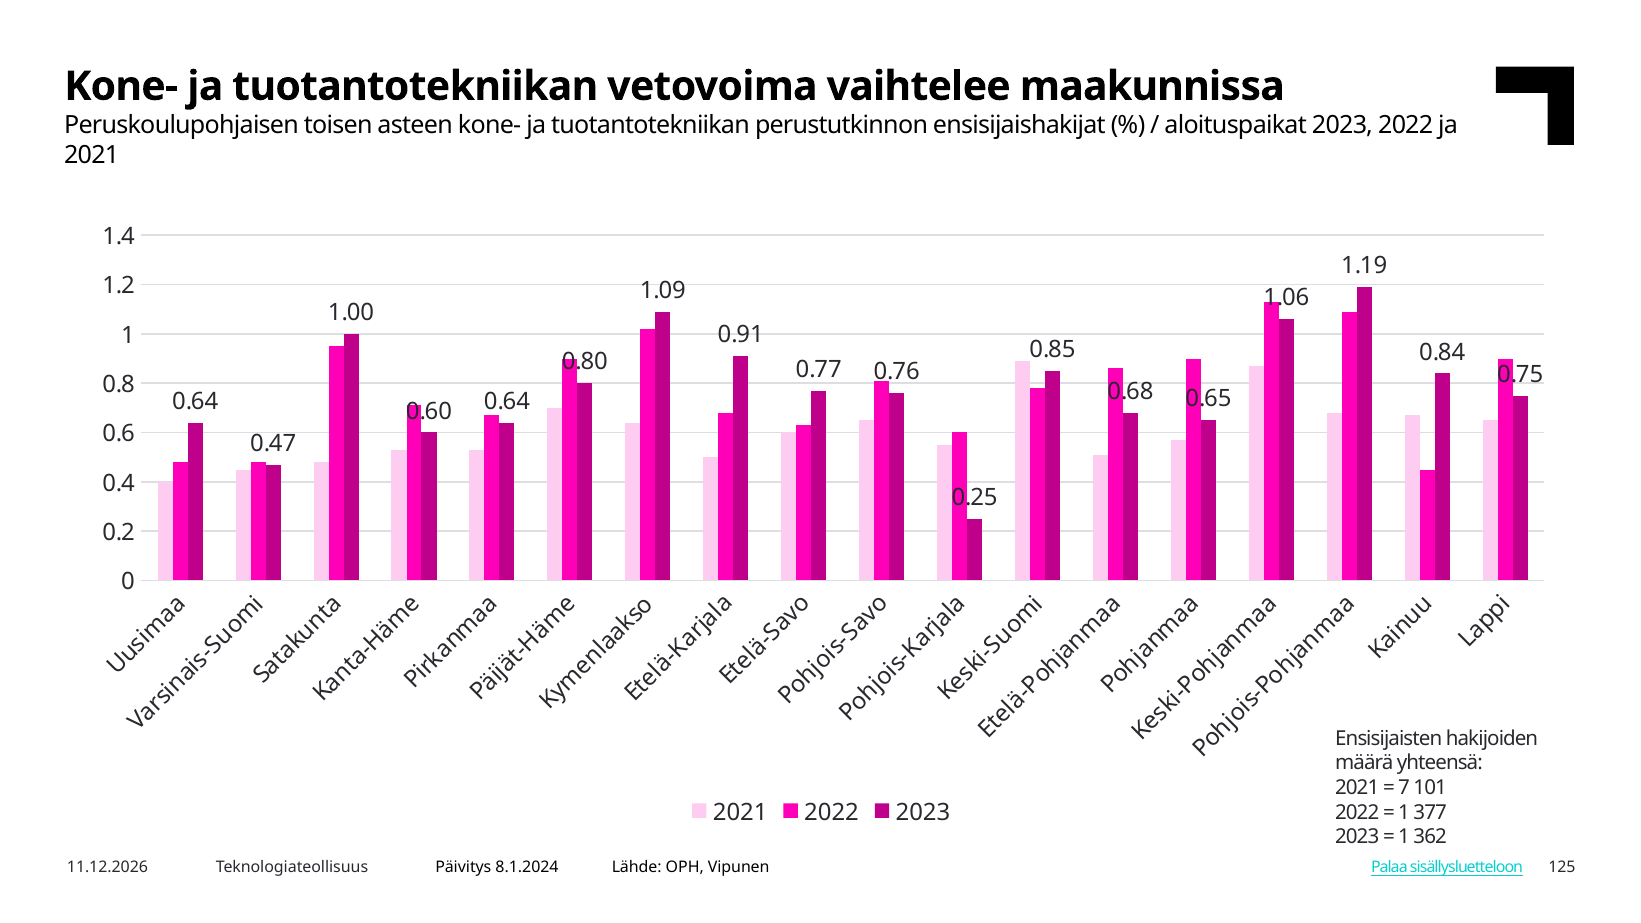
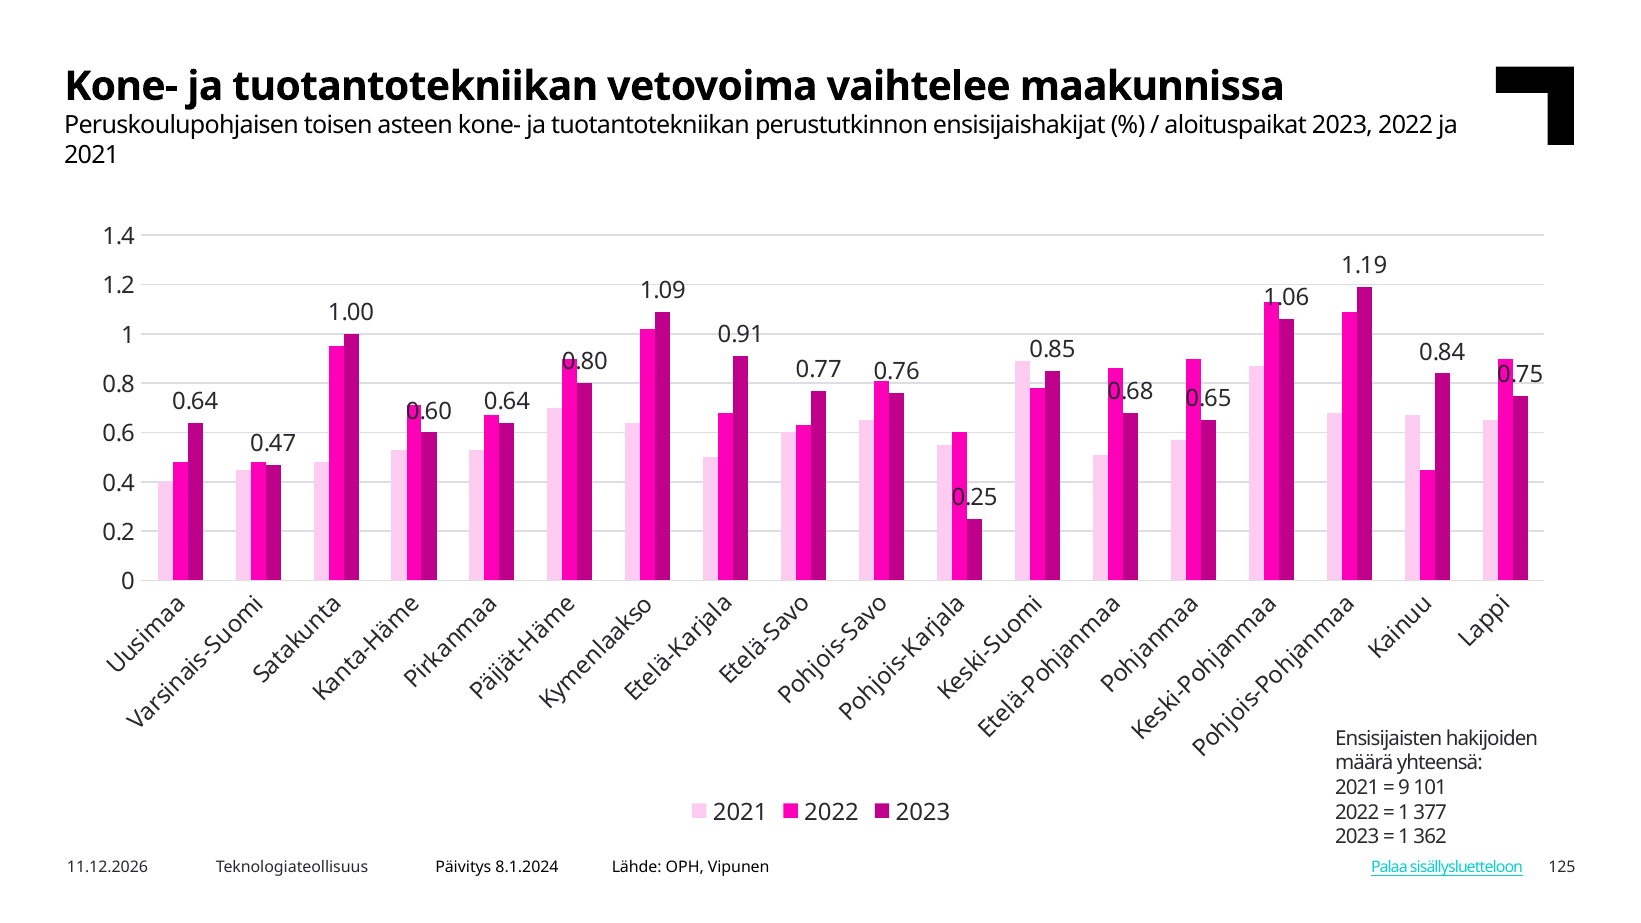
7: 7 -> 9 (1404, 788)
